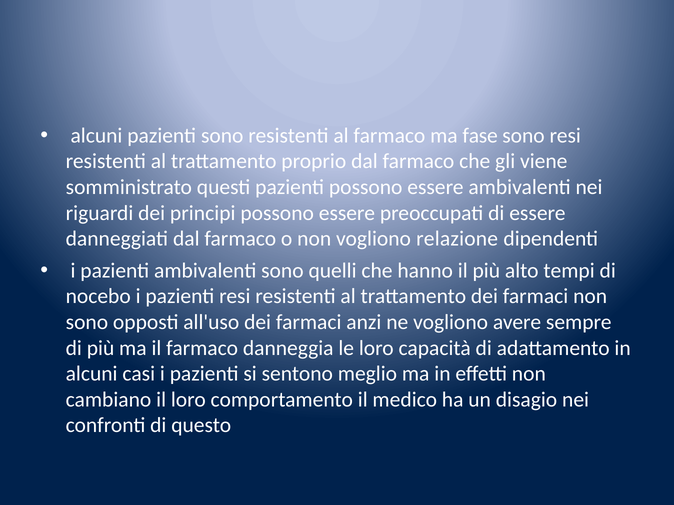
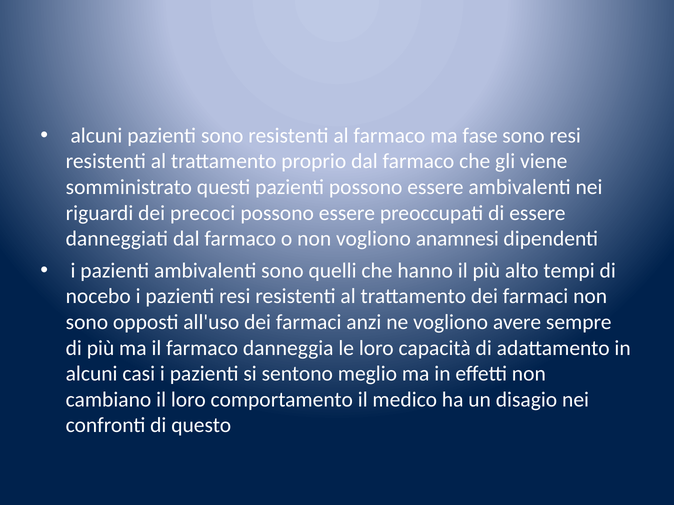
principi: principi -> precoci (203, 213)
relazione: relazione -> anamnesi (457, 239)
